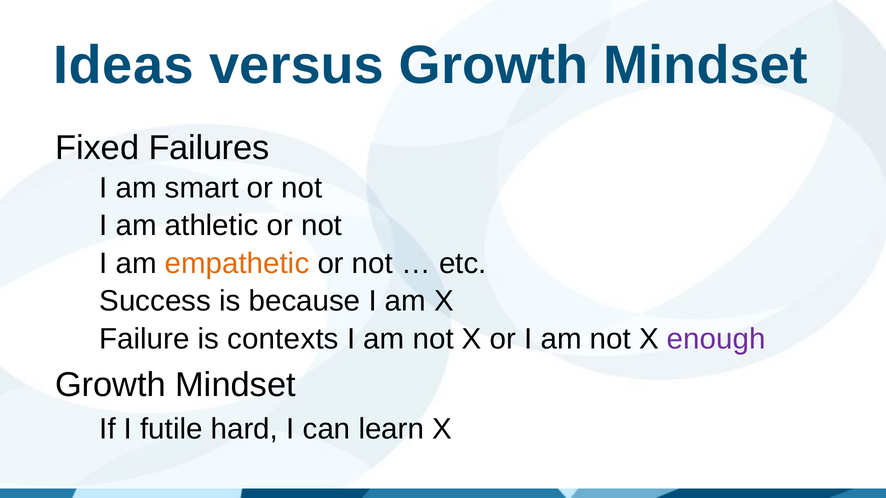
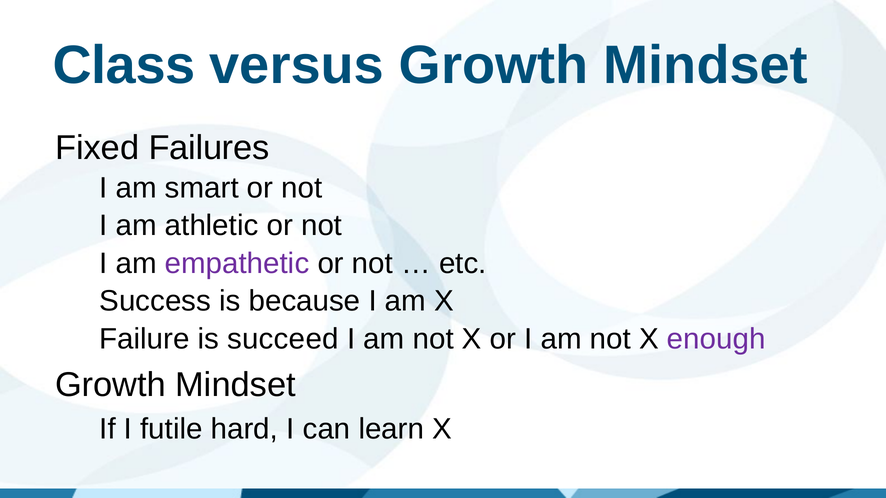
Ideas: Ideas -> Class (124, 65)
empathetic colour: orange -> purple (237, 263)
contexts: contexts -> succeed (283, 339)
